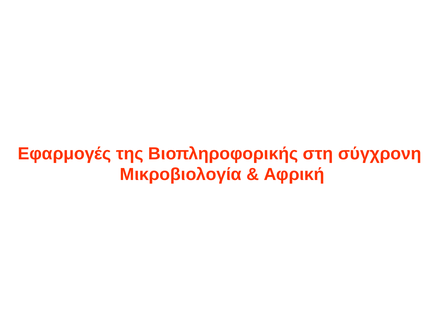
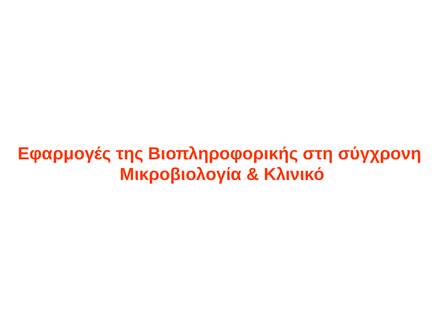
Αφρική: Αφρική -> Κλινικό (294, 175)
